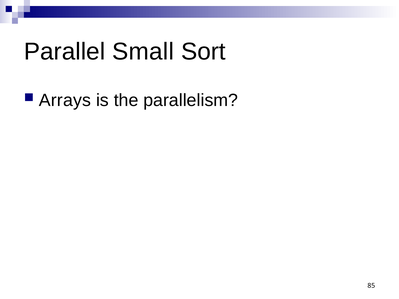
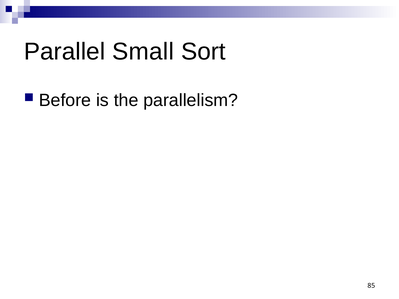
Arrays: Arrays -> Before (65, 100)
